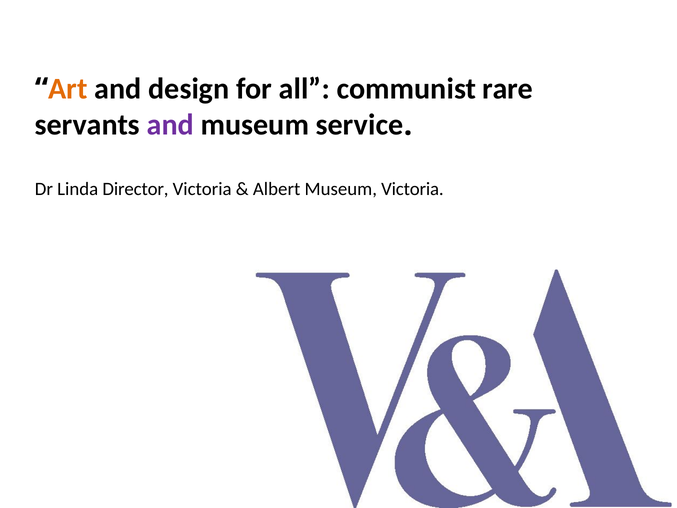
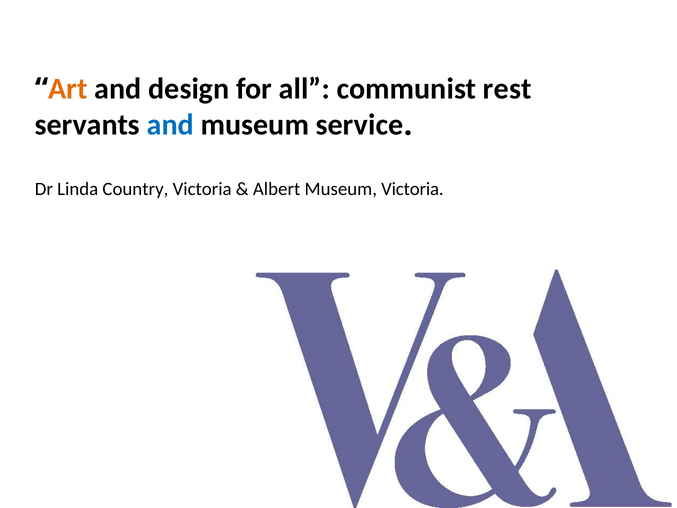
rare: rare -> rest (507, 89)
and colour: purple -> blue (170, 125)
Director: Director -> Country (135, 189)
